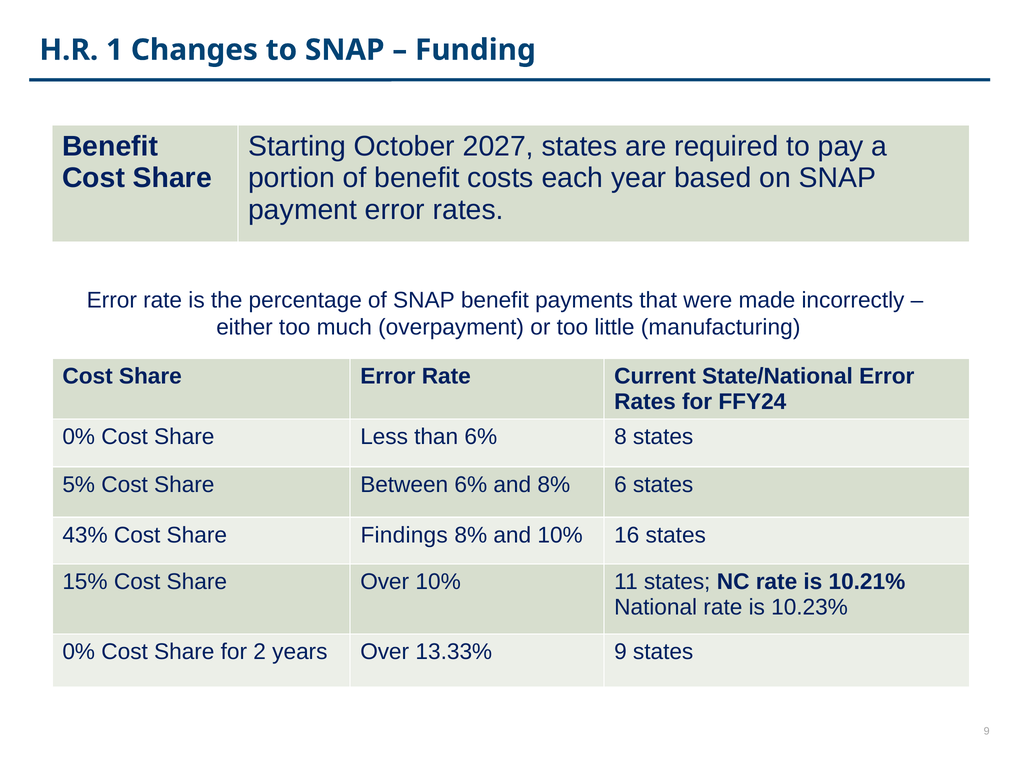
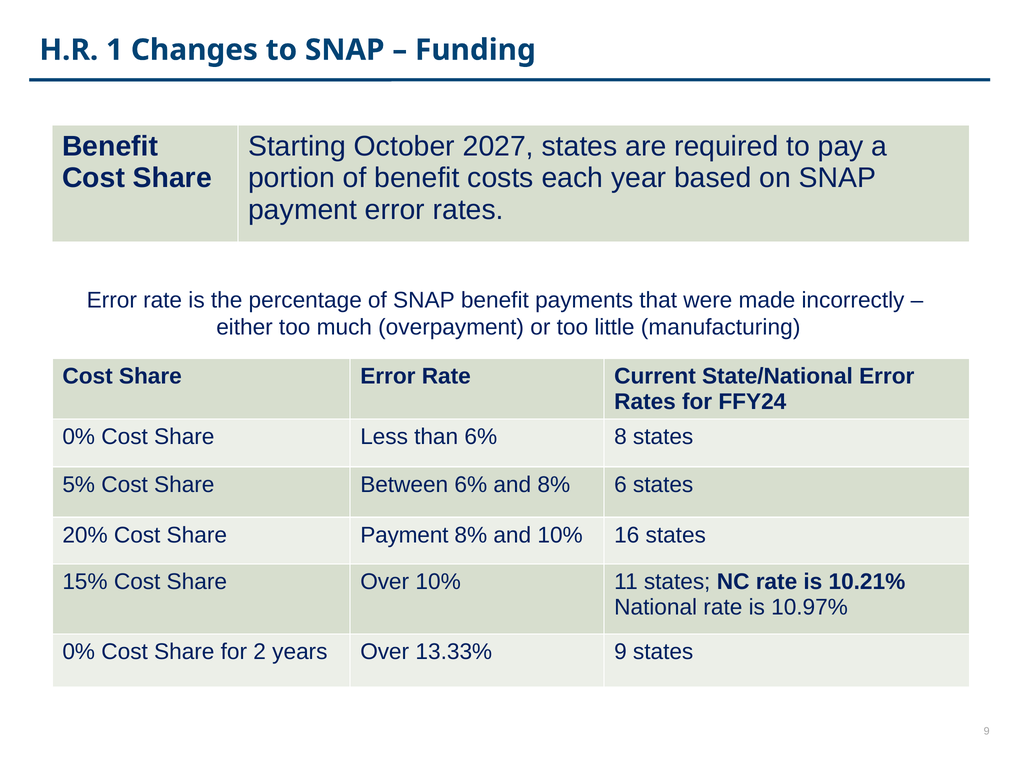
43%: 43% -> 20% (85, 535)
Share Findings: Findings -> Payment (404, 535)
10.23%: 10.23% -> 10.97% (810, 607)
